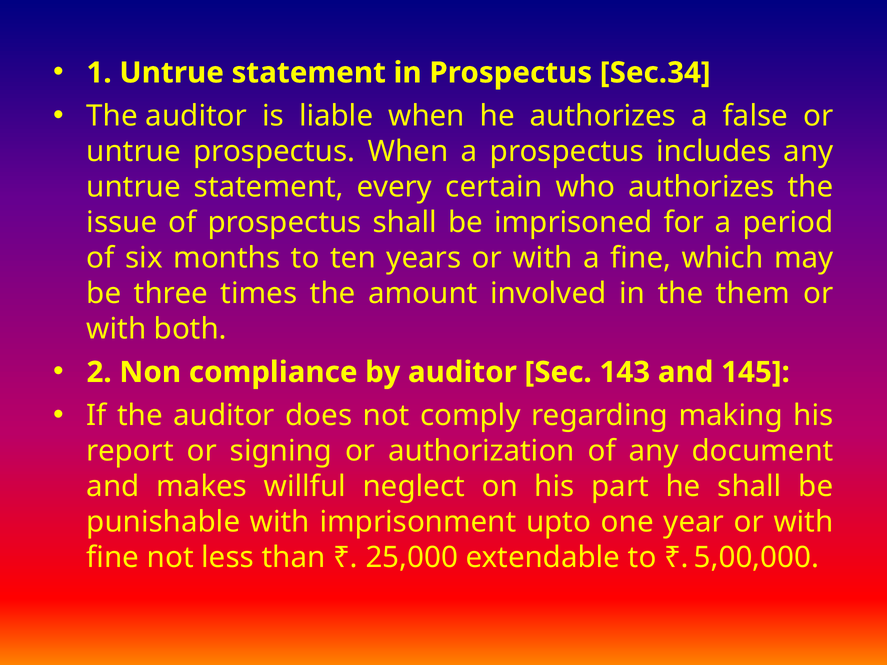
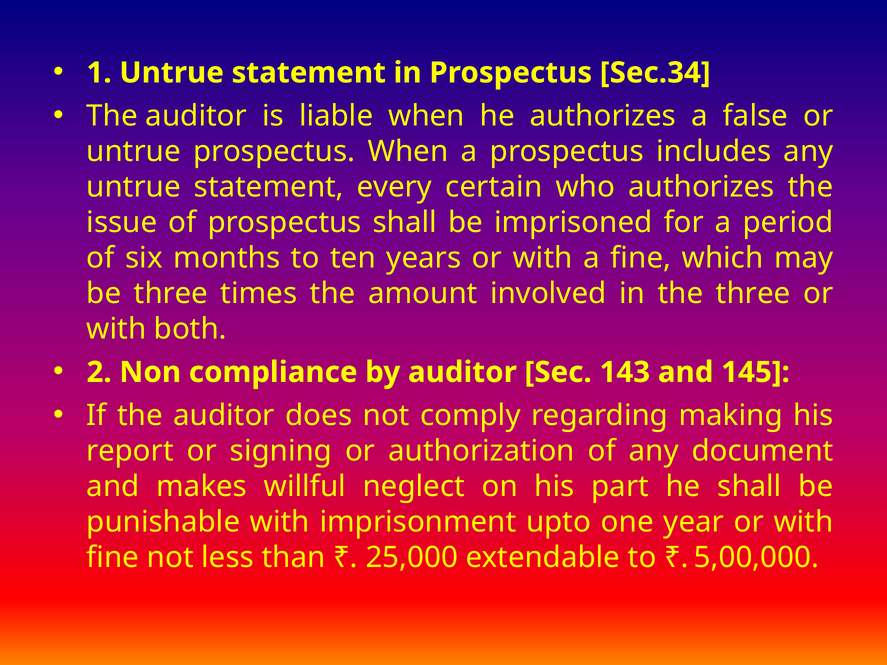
the them: them -> three (753, 294)
